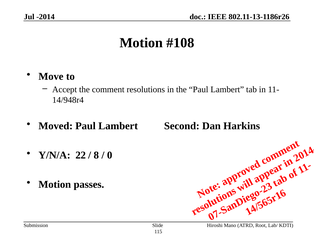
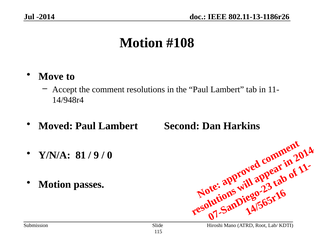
22: 22 -> 81 (81, 155)
8: 8 -> 9 (96, 155)
